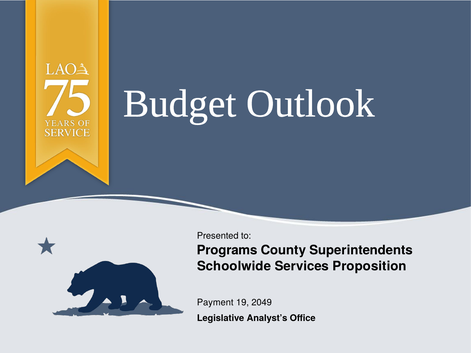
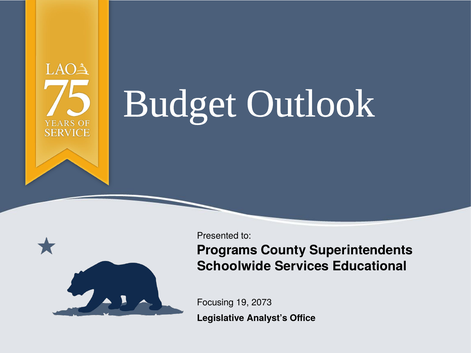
Proposition: Proposition -> Educational (370, 266)
Payment: Payment -> Focusing (215, 303)
2049: 2049 -> 2073 (262, 303)
